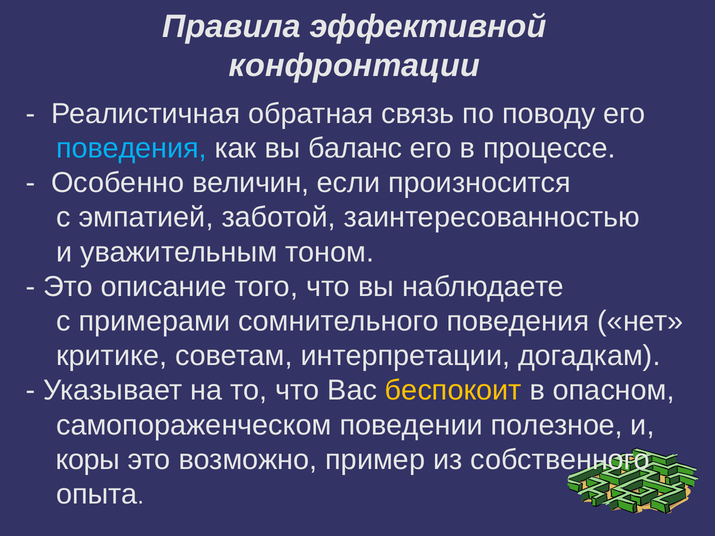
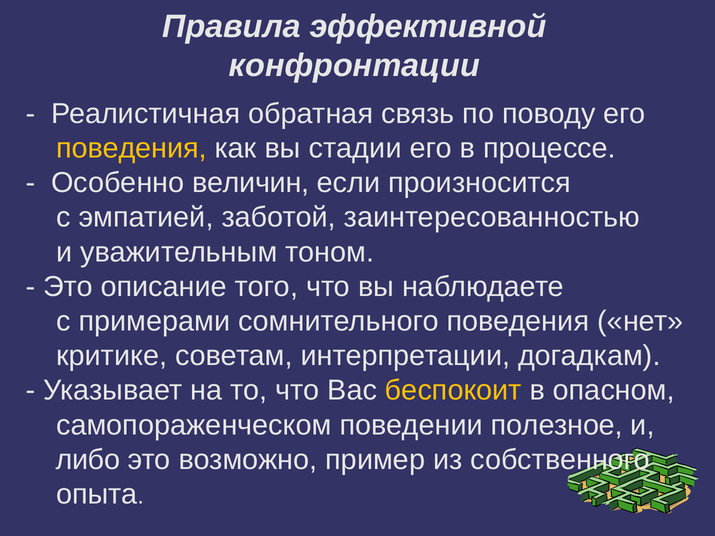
поведения colour: light blue -> yellow (131, 148)
баланс: баланс -> стадии (355, 148)
коры: коры -> либо (88, 460)
